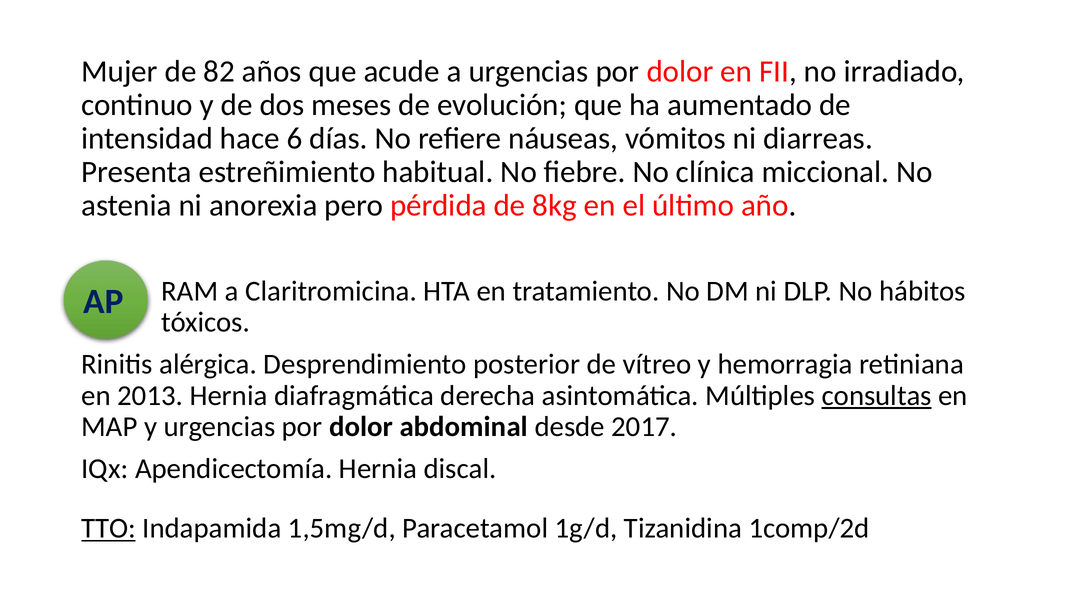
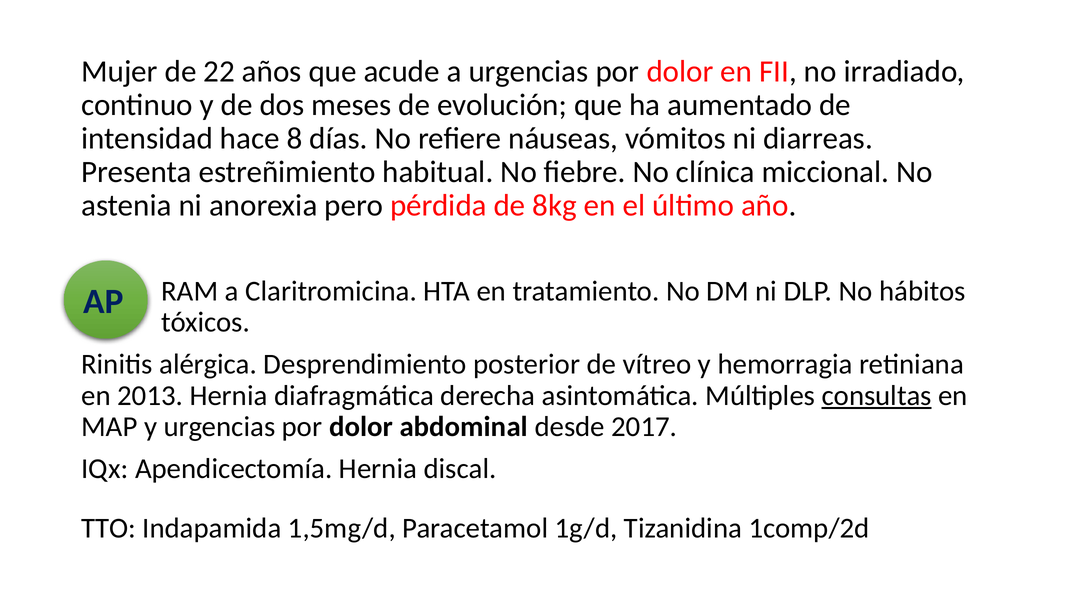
82: 82 -> 22 (219, 71)
6: 6 -> 8 (294, 138)
TTO underline: present -> none (109, 529)
